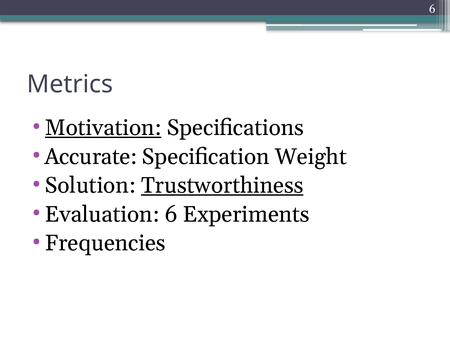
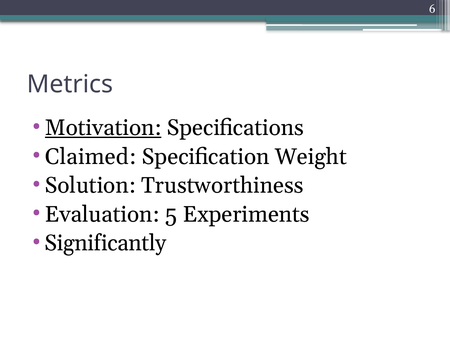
Accurate: Accurate -> Claimed (91, 157)
Trustworthiness underline: present -> none (222, 186)
Evaluation 6: 6 -> 5 (171, 215)
Frequencies: Frequencies -> Significantly (105, 243)
